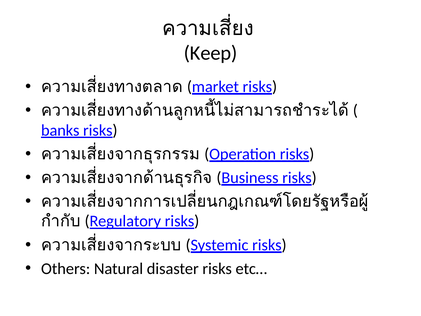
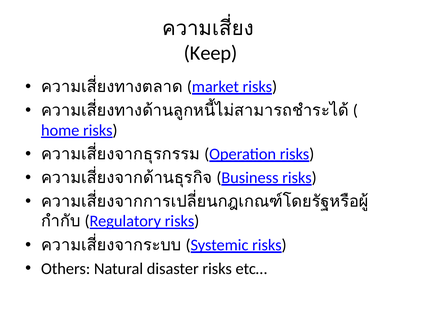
banks: banks -> home (60, 130)
